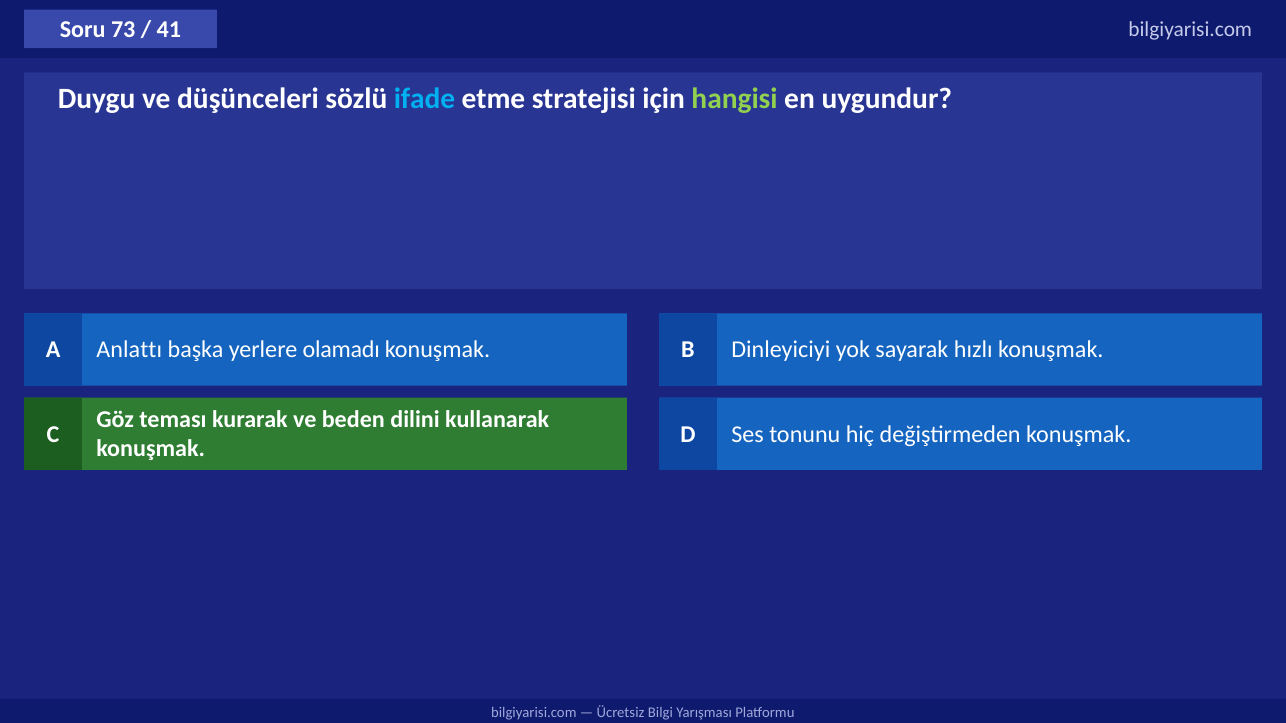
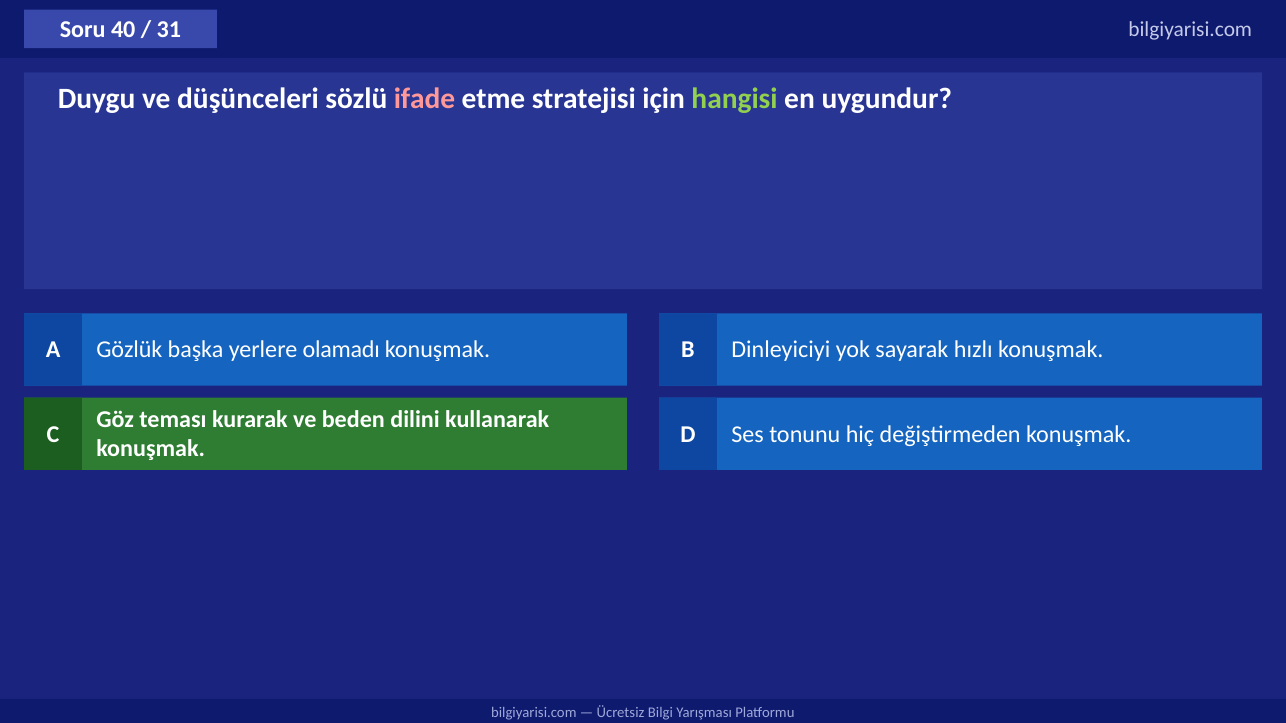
73: 73 -> 40 (123, 29)
41: 41 -> 31 (169, 29)
ifade colour: light blue -> pink (425, 99)
Anlattı: Anlattı -> Gözlük (129, 350)
